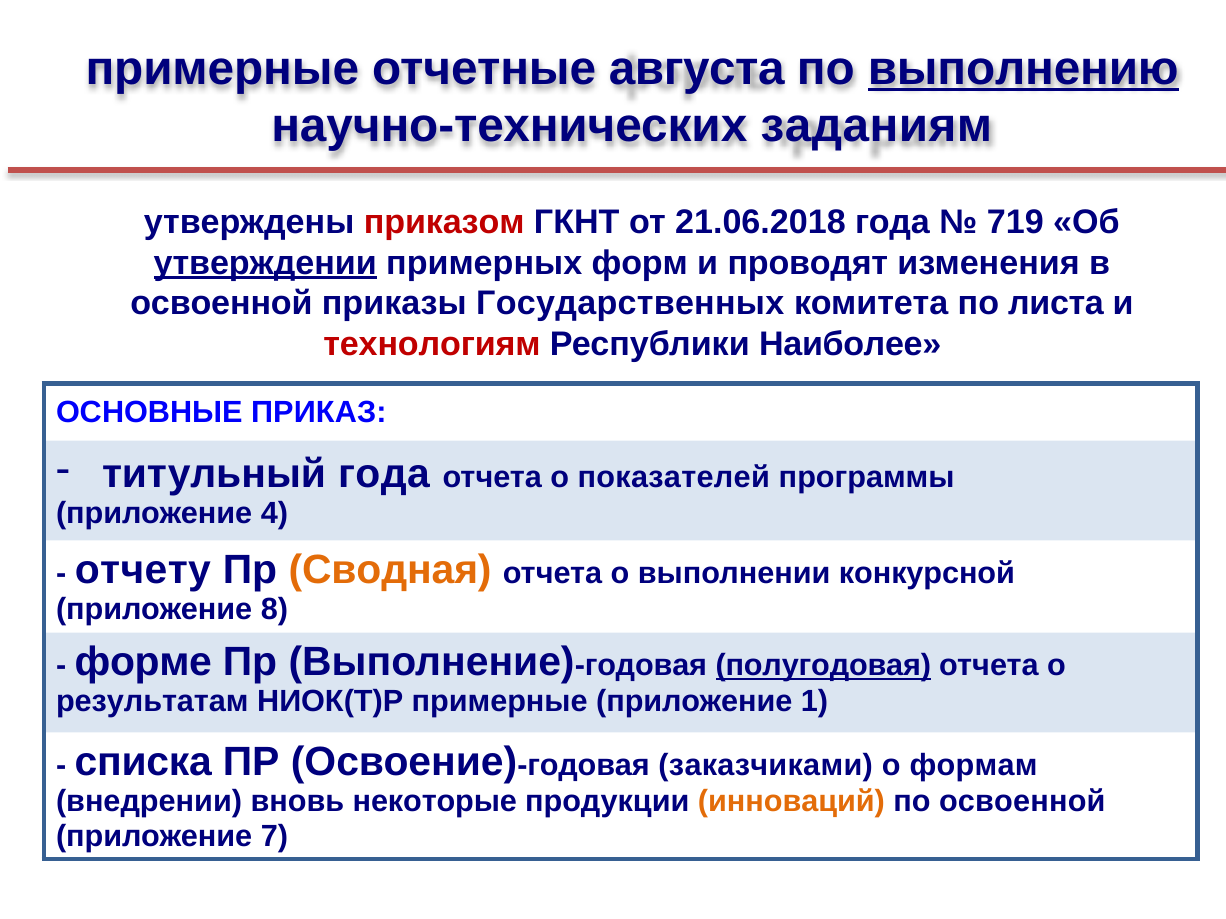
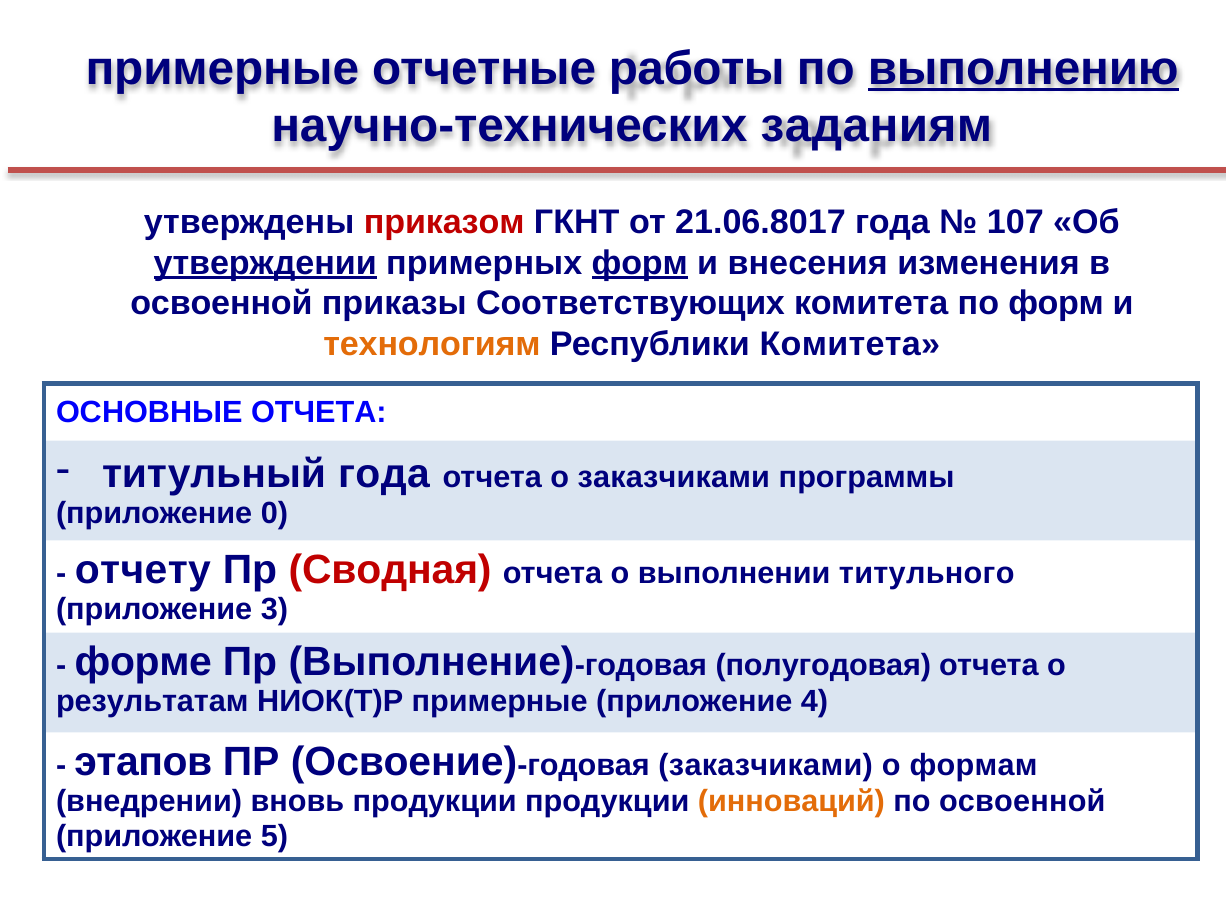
августа: августа -> работы (697, 69)
21.06.2018: 21.06.2018 -> 21.06.8017 (760, 222)
719: 719 -> 107 (1015, 222)
форм underline: none -> present (640, 263)
проводят: проводят -> внесения (808, 263)
Государственных: Государственных -> Соответствующих (631, 304)
по листа: листа -> форм (1056, 304)
технологиям colour: red -> orange (432, 345)
Республики Наиболее: Наиболее -> Комитета (850, 345)
ОСНОВНЫЕ ПРИКАЗ: ПРИКАЗ -> ОТЧЕТА (319, 413)
о показателей: показателей -> заказчиками (674, 478)
4: 4 -> 0 (274, 514)
Сводная colour: orange -> red (390, 570)
конкурсной: конкурсной -> титульного (927, 574)
8: 8 -> 3 (274, 610)
полугодовая underline: present -> none (823, 666)
1: 1 -> 4 (815, 702)
списка: списка -> этапов (143, 762)
вновь некоторые: некоторые -> продукции (435, 802)
7: 7 -> 5 (274, 836)
